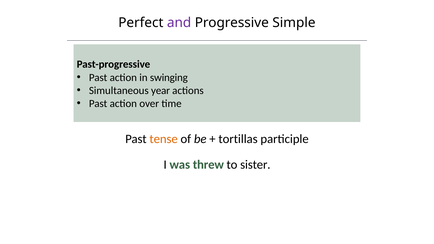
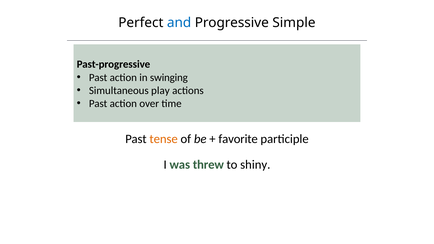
and colour: purple -> blue (179, 23)
year: year -> play (160, 90)
tortillas: tortillas -> favorite (238, 139)
sister: sister -> shiny (255, 165)
